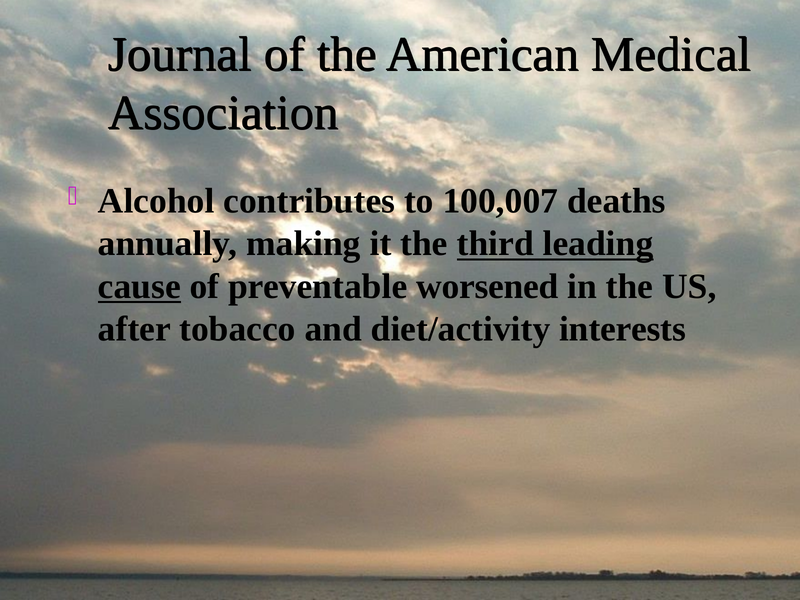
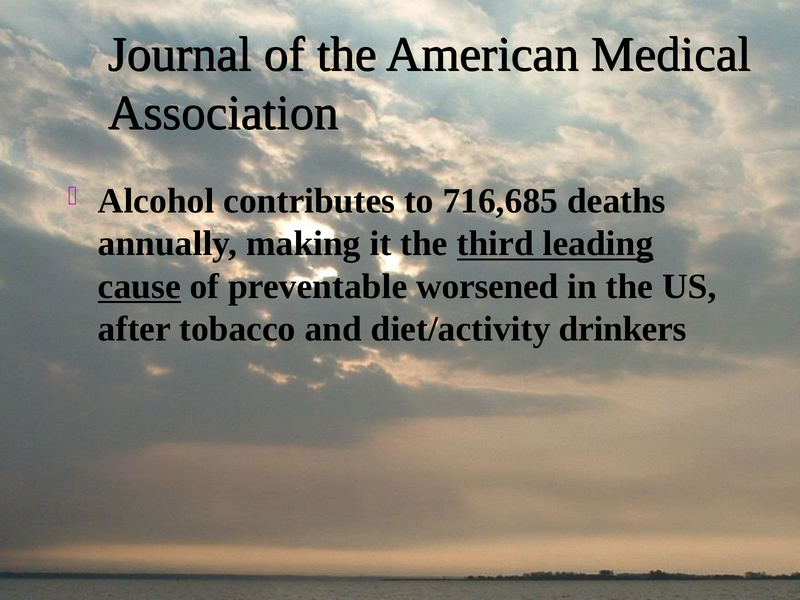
100,007: 100,007 -> 716,685 (500, 201)
interests: interests -> drinkers (623, 329)
